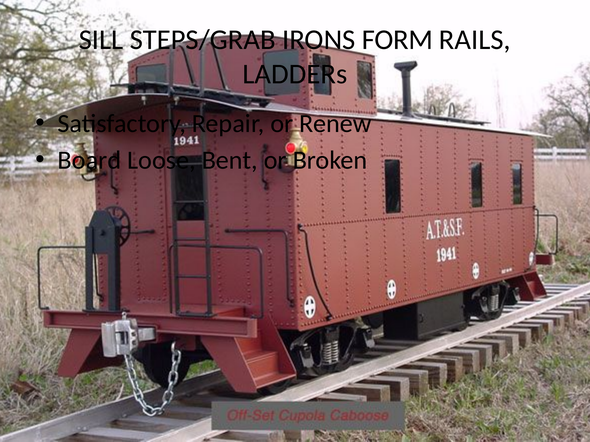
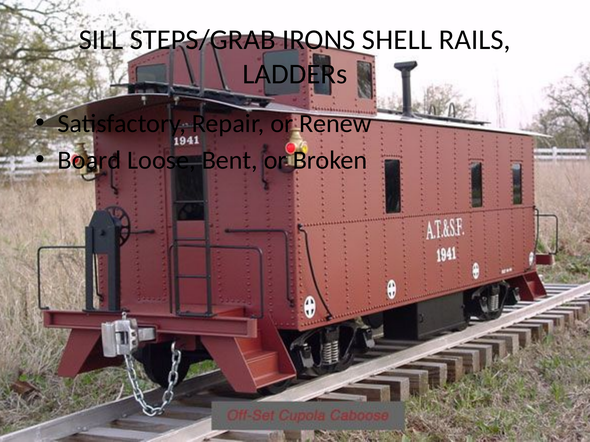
FORM: FORM -> SHELL (397, 40)
